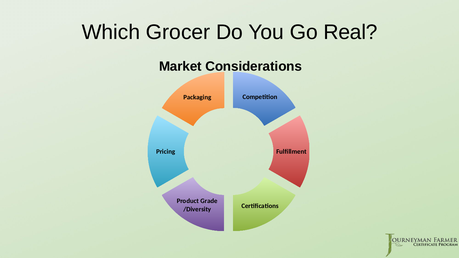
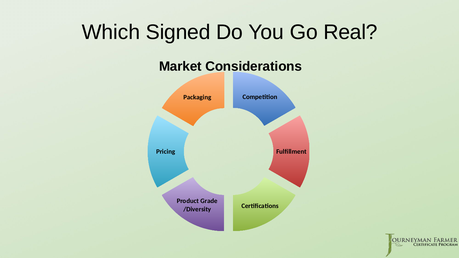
Grocer: Grocer -> Signed (178, 32)
